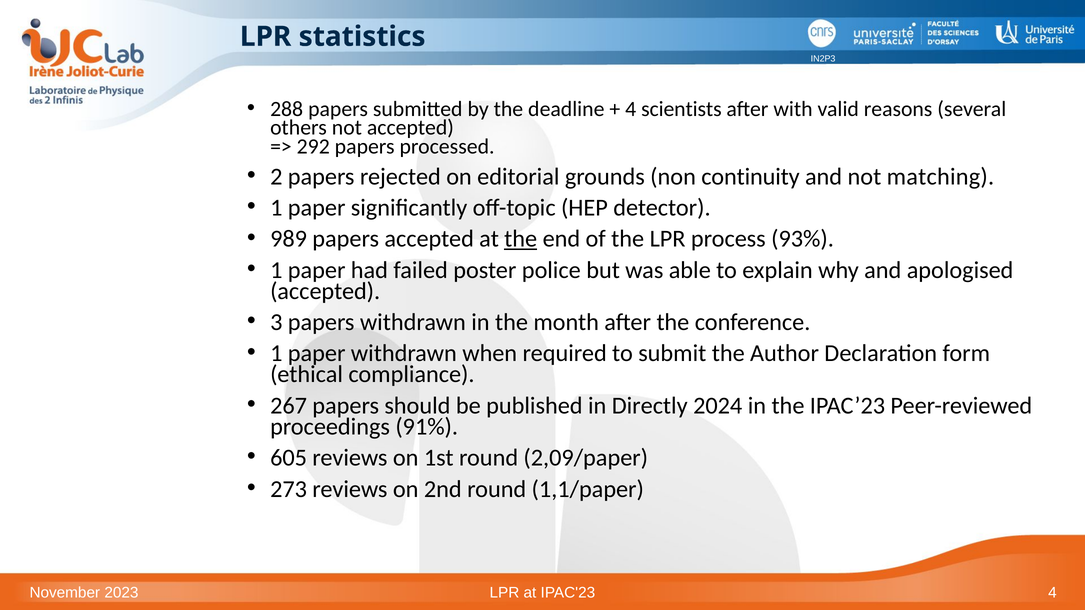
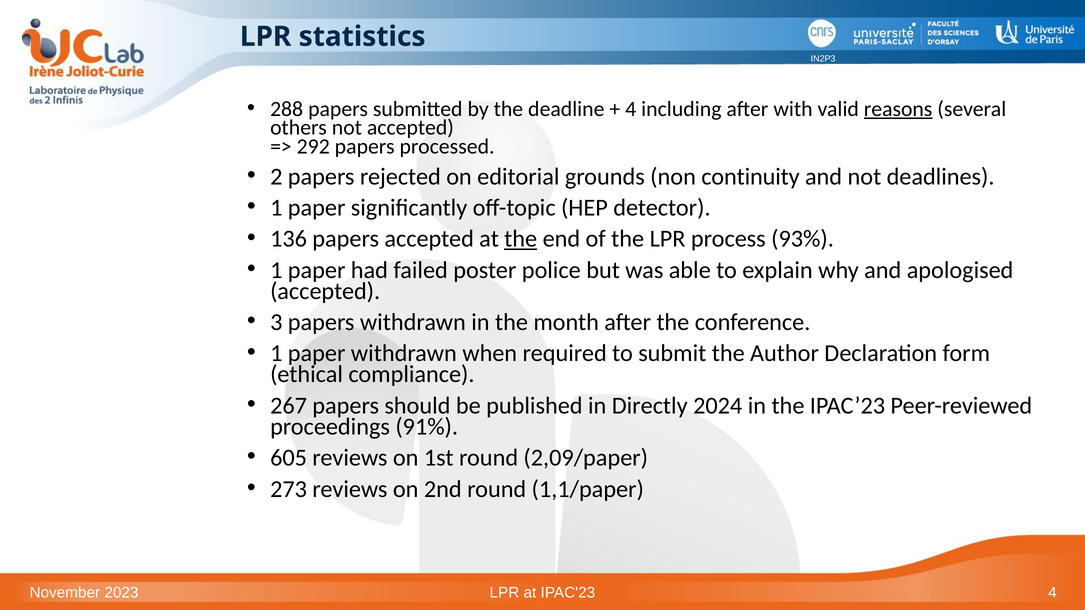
scientists: scientists -> including (681, 109)
reasons underline: none -> present (898, 109)
matching: matching -> deadlines (941, 177)
989: 989 -> 136 (289, 239)
